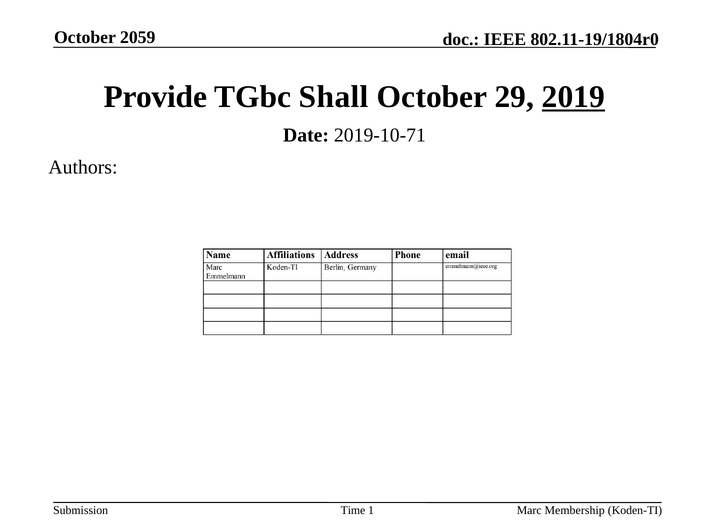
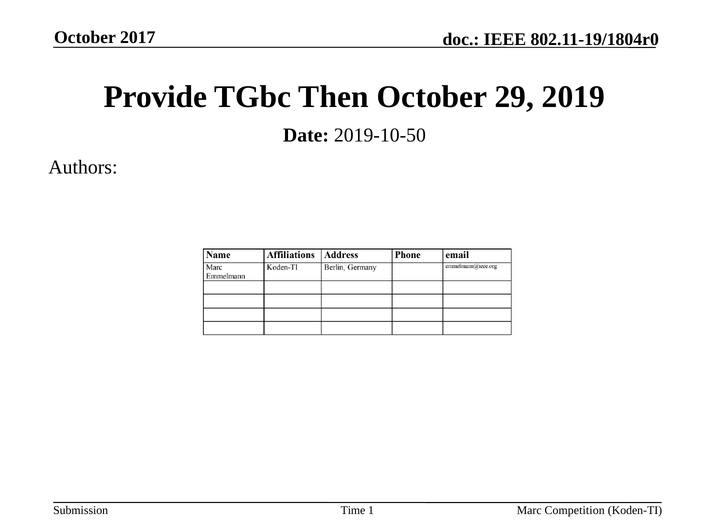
2059: 2059 -> 2017 (138, 38)
Shall: Shall -> Then (334, 97)
2019 underline: present -> none (573, 97)
2019-10-71: 2019-10-71 -> 2019-10-50 (380, 135)
Membership: Membership -> Competition (575, 510)
